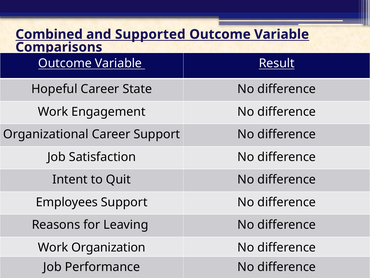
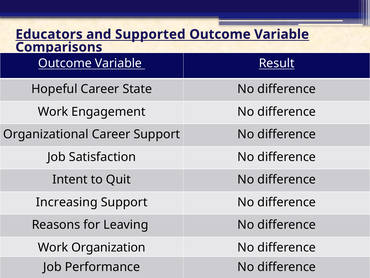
Combined: Combined -> Educators (49, 34)
Employees: Employees -> Increasing (67, 202)
